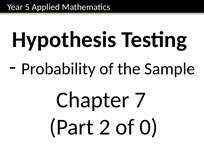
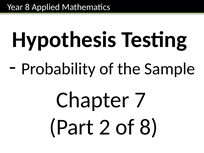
Year 5: 5 -> 8 (27, 7)
of 0: 0 -> 8 (149, 127)
